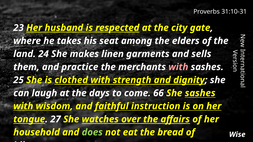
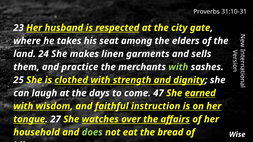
with colour: pink -> light green (178, 67)
66: 66 -> 47 (158, 93)
She sashes: sashes -> earned (200, 93)
